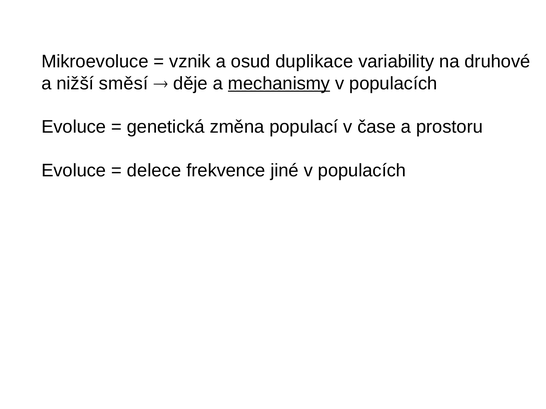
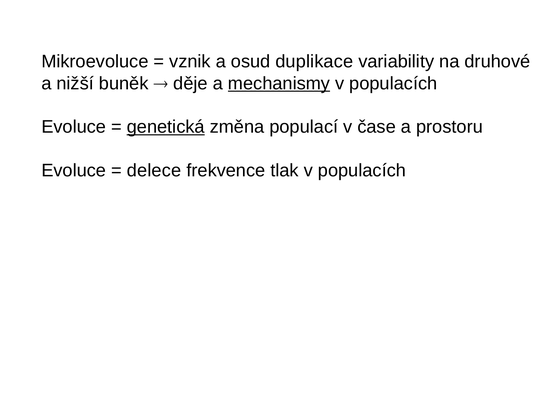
směsí: směsí -> buněk (124, 83)
genetická underline: none -> present (166, 127)
jiné: jiné -> tlak (285, 171)
